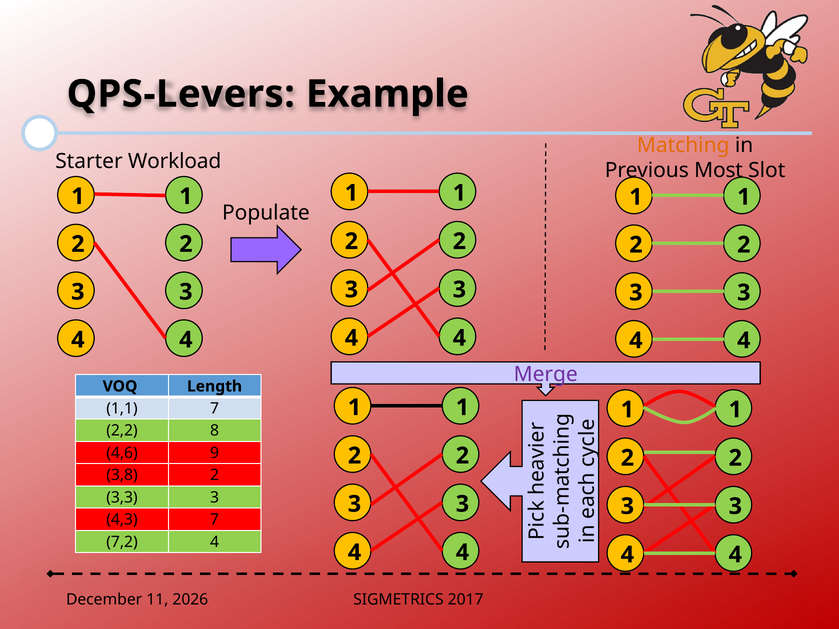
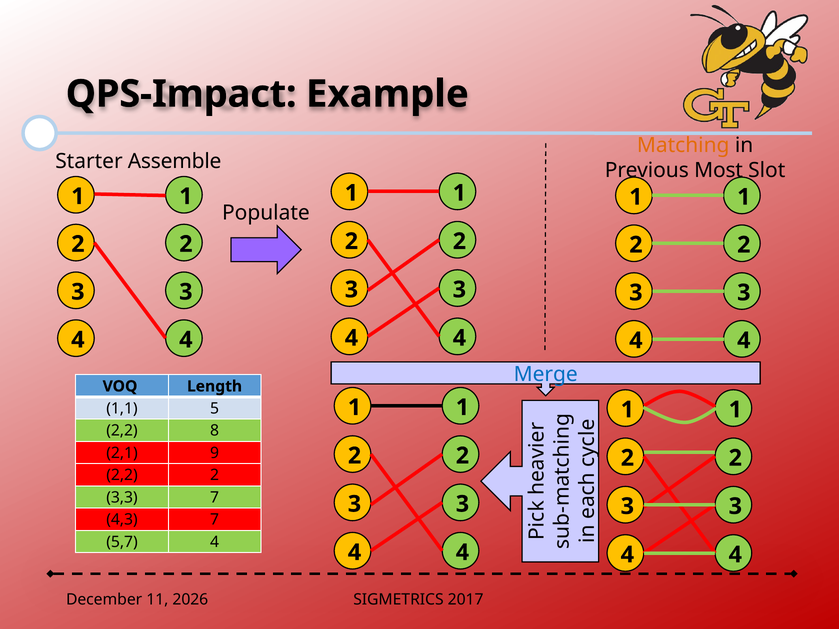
QPS-Levers: QPS-Levers -> QPS-Impact (181, 94)
Workload: Workload -> Assemble (175, 161)
Merge colour: purple -> blue (546, 374)
1,1 7: 7 -> 5 (215, 409)
4,6: 4,6 -> 2,1 (122, 453)
3,8: 3,8 -> 2,2 (122, 475)
3,3 3: 3 -> 7 (215, 498)
7,2: 7,2 -> 5,7 (122, 542)
